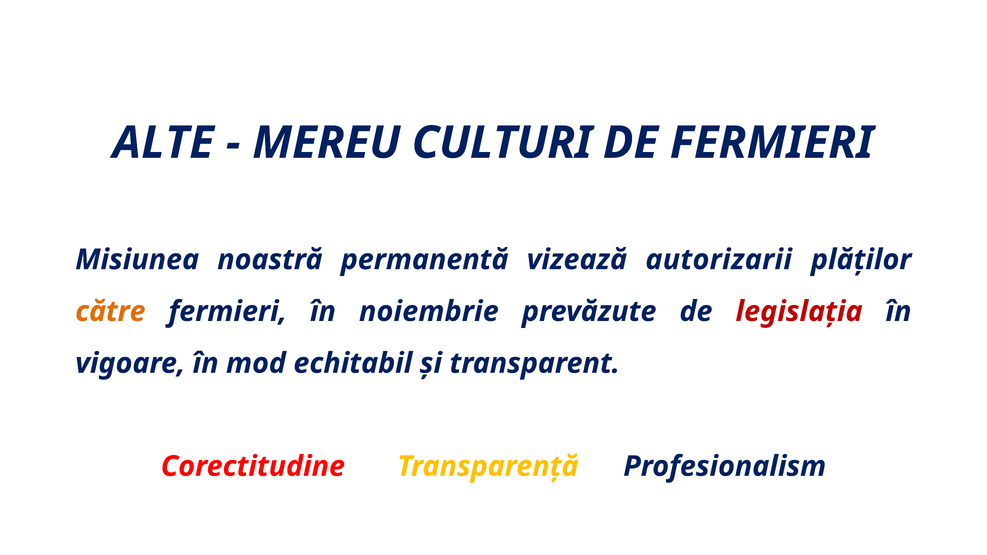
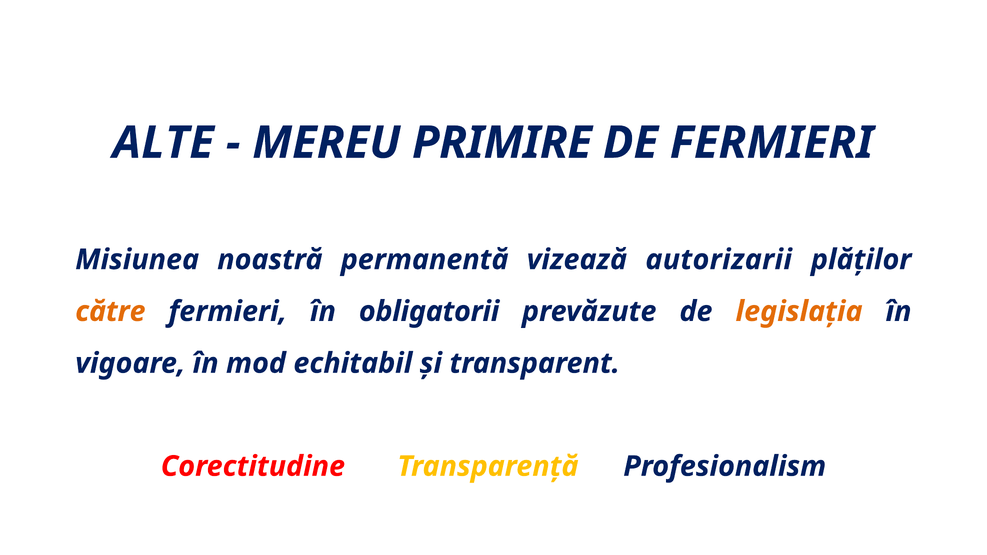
CULTURI: CULTURI -> PRIMIRE (502, 143)
noiembrie: noiembrie -> obligatorii (429, 312)
legislația colour: red -> orange (799, 312)
